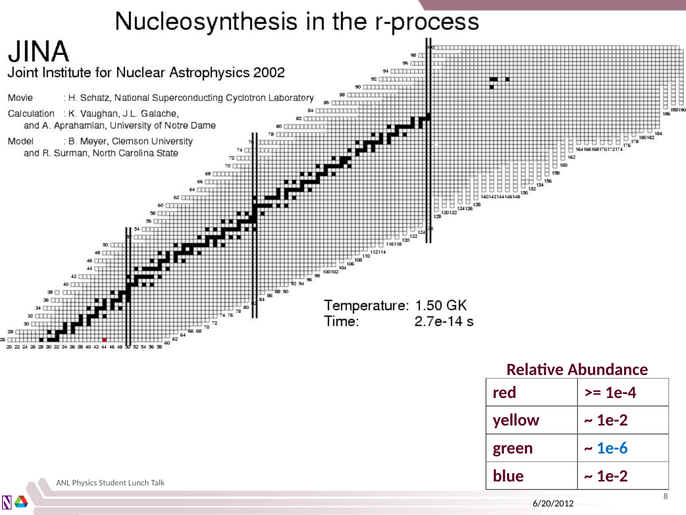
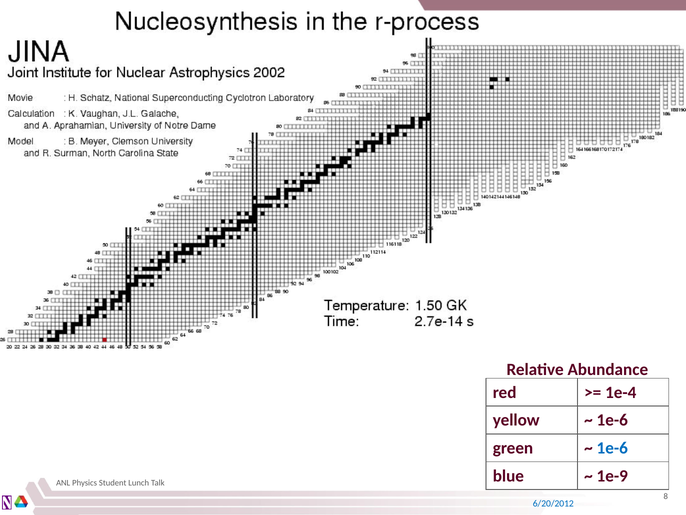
1e-2: 1e-2 -> 1e-6 (612, 420)
1e-2: 1e-2 -> 1e-9 (612, 475)
6/20/2012 colour: black -> blue (553, 503)
